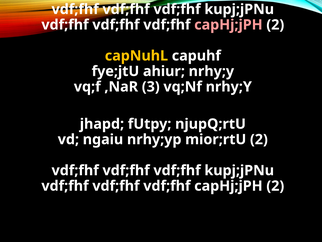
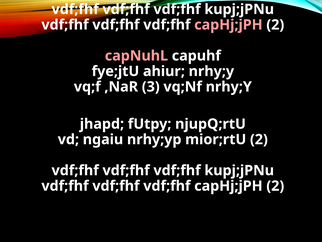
capNuhL colour: yellow -> pink (136, 56)
